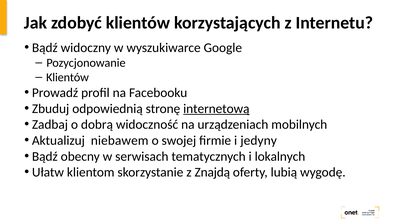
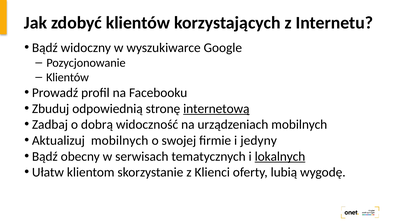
Aktualizuj niebawem: niebawem -> mobilnych (120, 141)
lokalnych underline: none -> present (280, 157)
Znajdą: Znajdą -> Klienci (212, 173)
